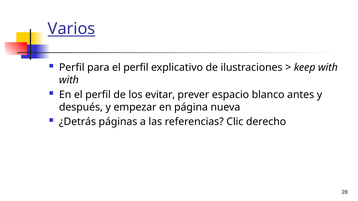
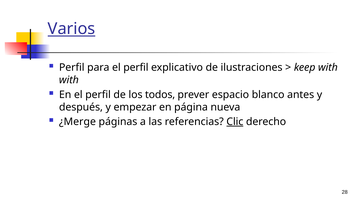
evitar: evitar -> todos (160, 95)
¿Detrás: ¿Detrás -> ¿Merge (77, 122)
Clic underline: none -> present (235, 122)
